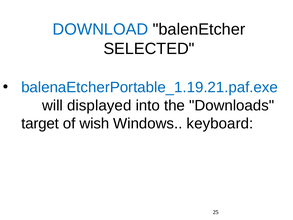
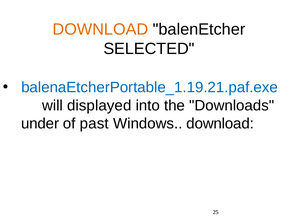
DOWNLOAD colour: blue -> orange (100, 29)
target: target -> under (40, 123)
wish: wish -> past (94, 123)
Windows keyboard: keyboard -> download (220, 123)
